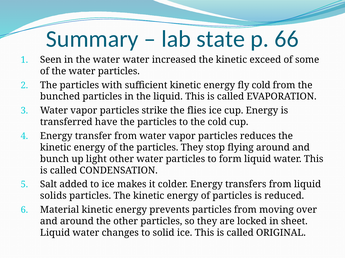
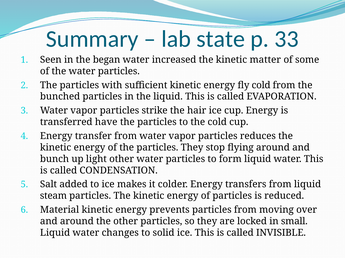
66: 66 -> 33 (287, 39)
in the water: water -> began (107, 60)
exceed: exceed -> matter (265, 60)
flies: flies -> hair (197, 111)
solids: solids -> steam (53, 196)
sheet: sheet -> small (294, 222)
ORIGINAL: ORIGINAL -> INVISIBLE (281, 233)
